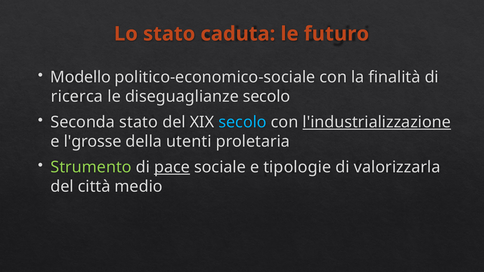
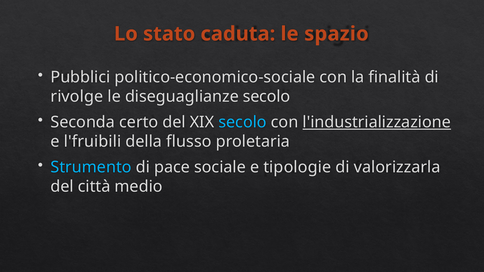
futuro: futuro -> spazio (336, 34)
Modello: Modello -> Pubblici (80, 77)
ricerca: ricerca -> rivolge (77, 97)
Seconda stato: stato -> certo (139, 122)
l'grosse: l'grosse -> l'fruibili (93, 142)
utenti: utenti -> flusso (189, 142)
Strumento colour: light green -> light blue (91, 167)
pace underline: present -> none (172, 167)
